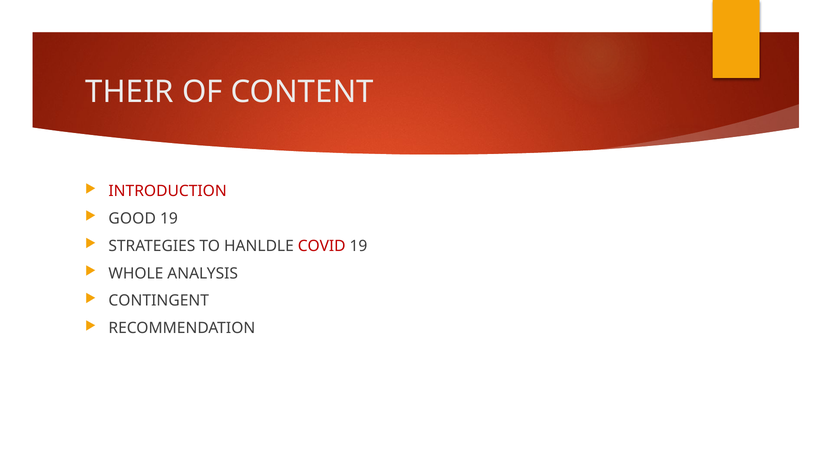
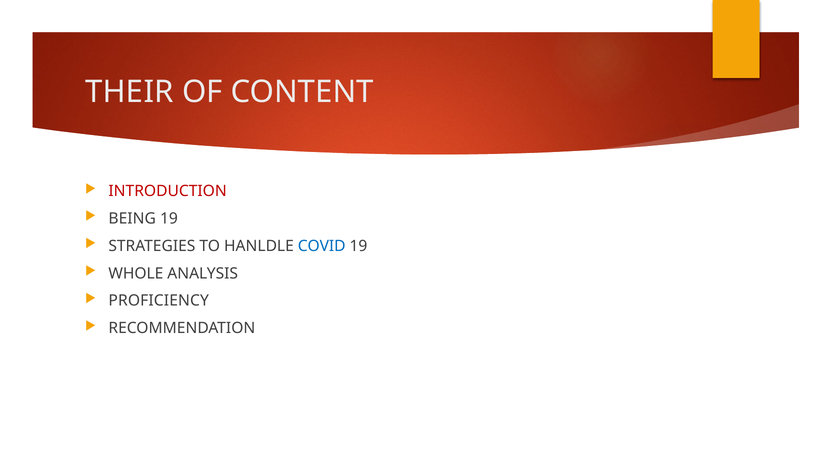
GOOD: GOOD -> BEING (132, 219)
COVID colour: red -> blue (322, 246)
CONTINGENT: CONTINGENT -> PROFICIENCY (159, 301)
